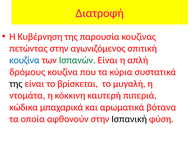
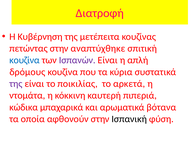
παρουσία: παρουσία -> μετέπειτα (100, 37)
αγωνιζόμενος: αγωνιζόμενος -> αναπτύχθηκε (98, 48)
Ισπανών colour: green -> purple (77, 60)
της colour: black -> purple (16, 84)
βρίσκεται: βρίσκεται -> ποικιλίας (78, 84)
μυγαλή: μυγαλή -> αρκετά (129, 84)
